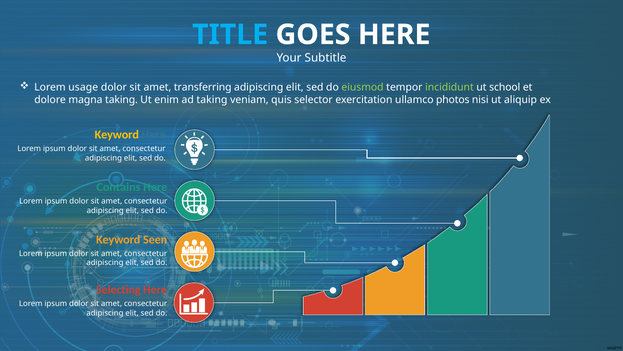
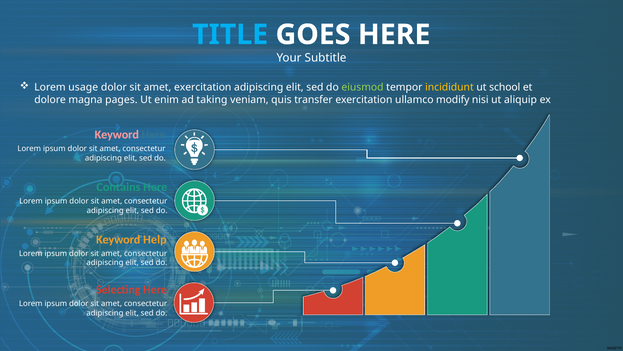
amet transferring: transferring -> exercitation (203, 87)
incididunt colour: light green -> yellow (449, 87)
magna taking: taking -> pages (121, 100)
selector: selector -> transfer (314, 100)
photos: photos -> modify (453, 100)
Keyword colour: yellow -> pink (117, 134)
Seen: Seen -> Help (155, 239)
